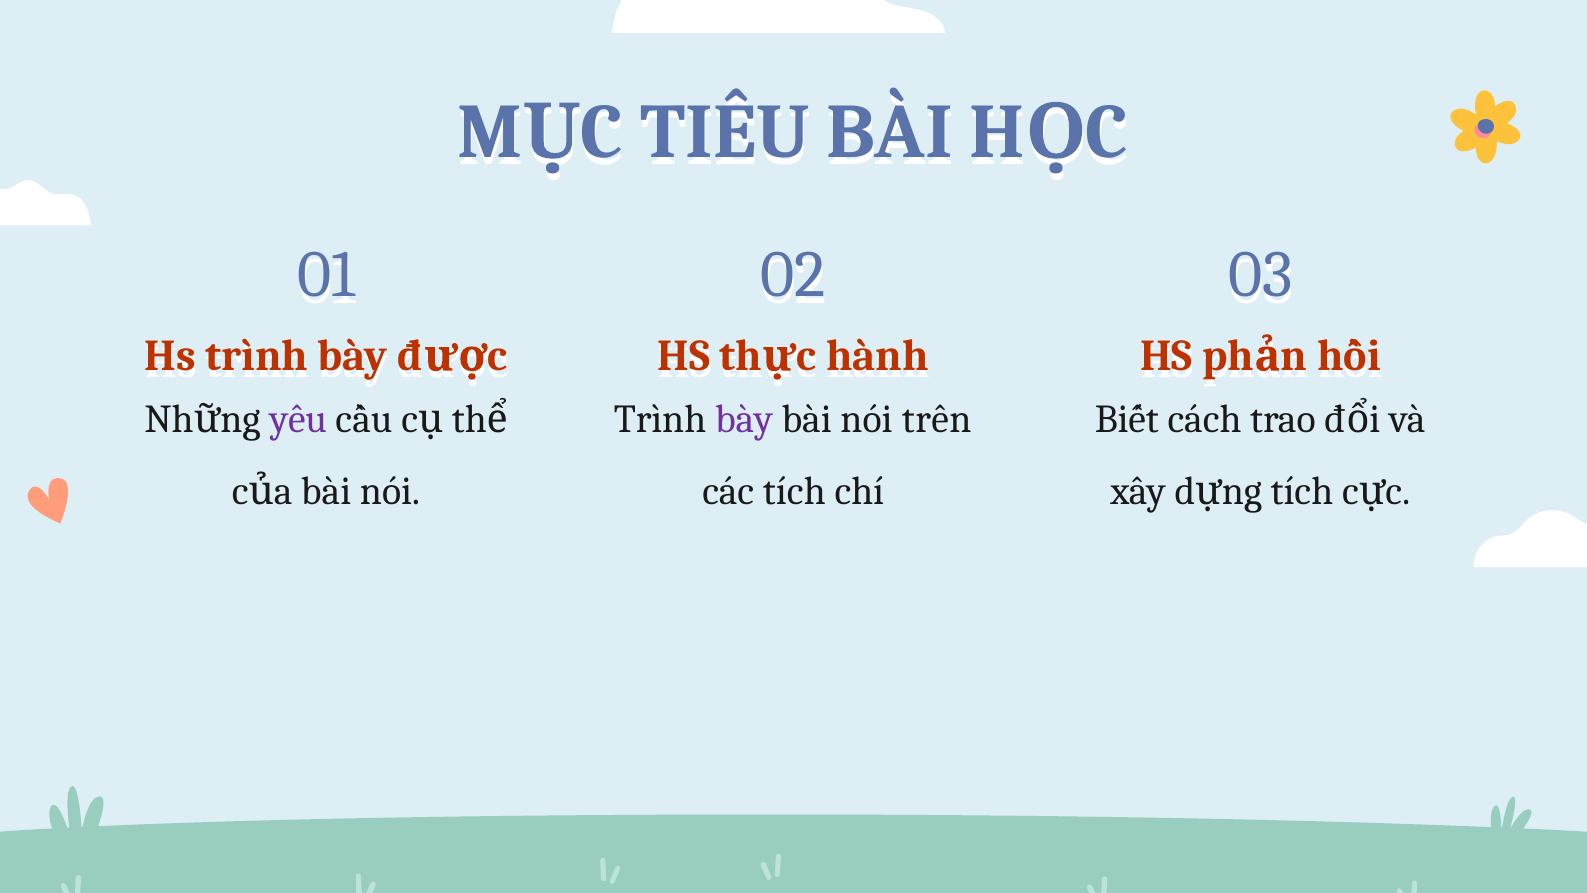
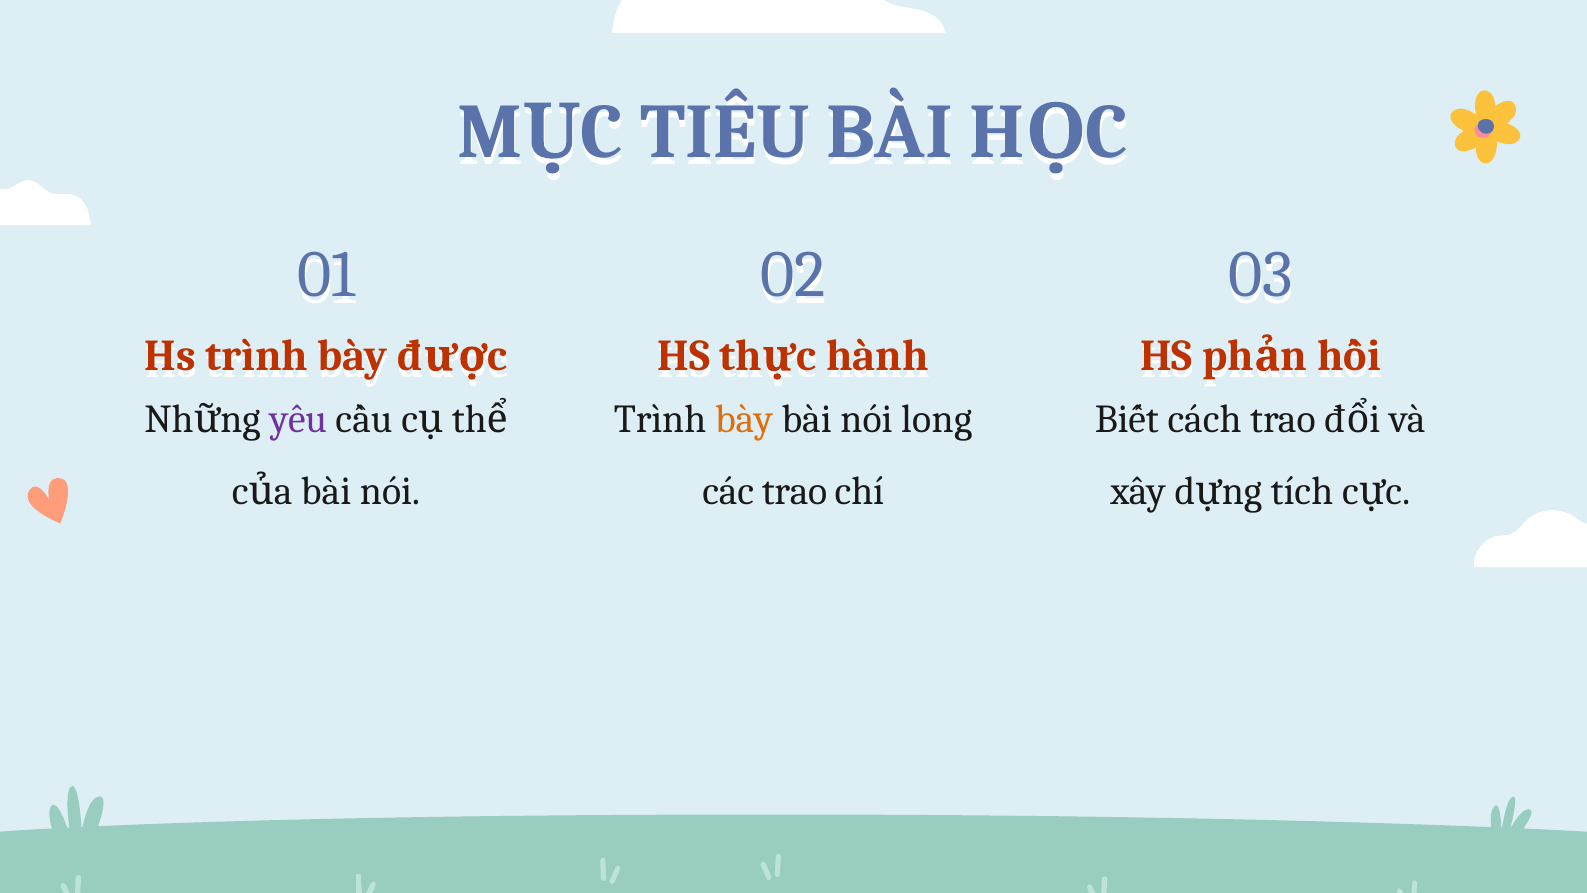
bày colour: purple -> orange (744, 420)
trên: trên -> long (937, 420)
các tích: tích -> trao (795, 491)
